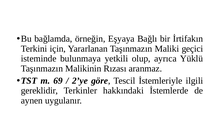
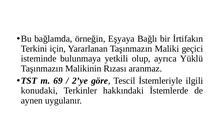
gereklidir: gereklidir -> konudaki (39, 90)
